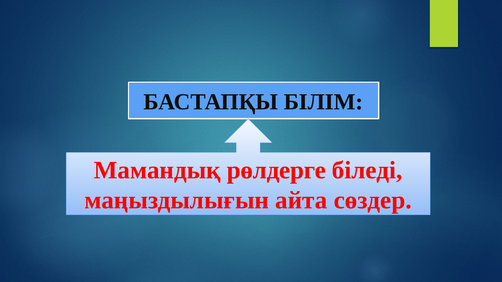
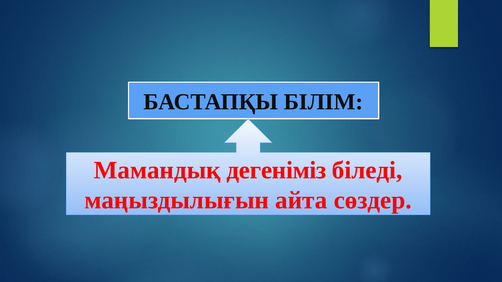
рөлдерге: рөлдерге -> дегеніміз (276, 171)
